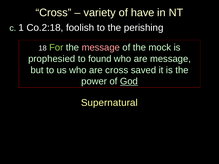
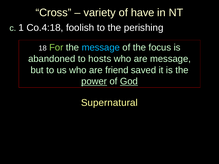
Co.2:18: Co.2:18 -> Co.4:18 (45, 28)
message colour: pink -> light blue (101, 48)
mock: mock -> focus (160, 48)
prophesied: prophesied -> abandoned (52, 59)
found: found -> hosts (100, 59)
are cross: cross -> friend (117, 70)
power underline: none -> present (94, 82)
